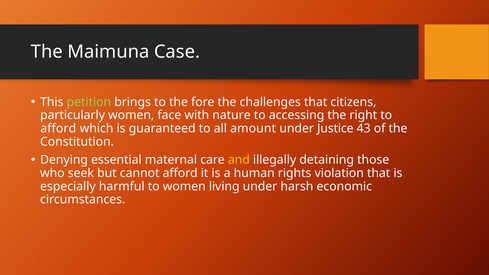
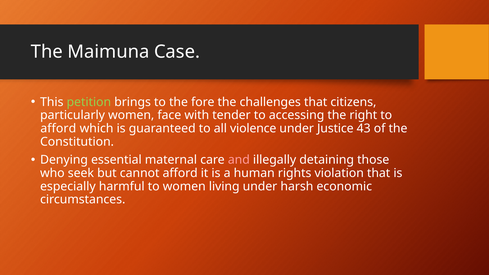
nature: nature -> tender (231, 115)
amount: amount -> violence (253, 128)
and colour: yellow -> pink (239, 160)
